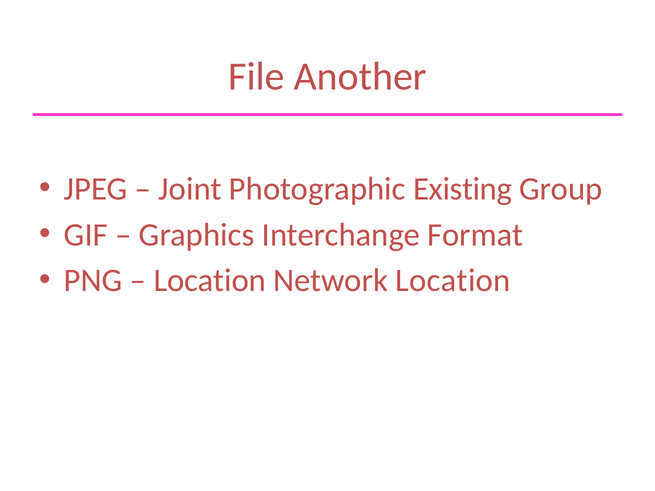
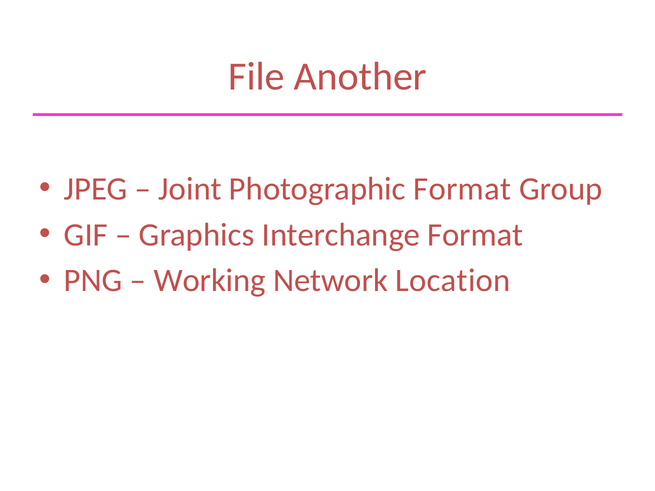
Photographic Existing: Existing -> Format (462, 189)
Location: Location -> Working (210, 281)
